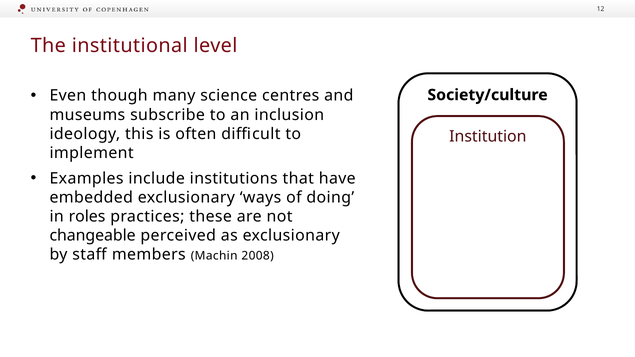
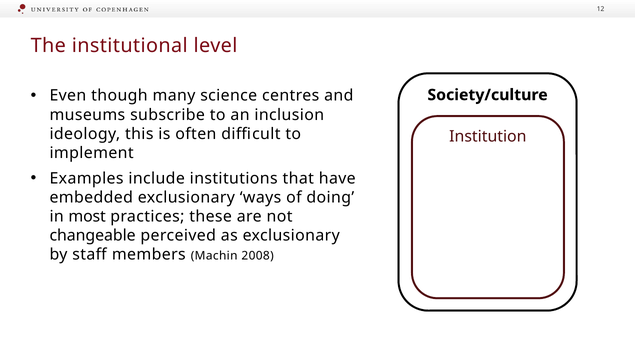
roles: roles -> most (87, 217)
